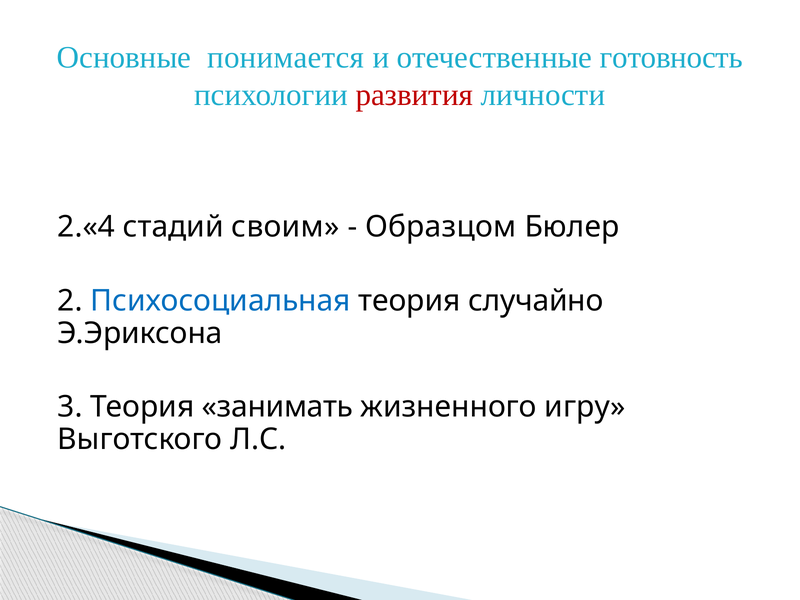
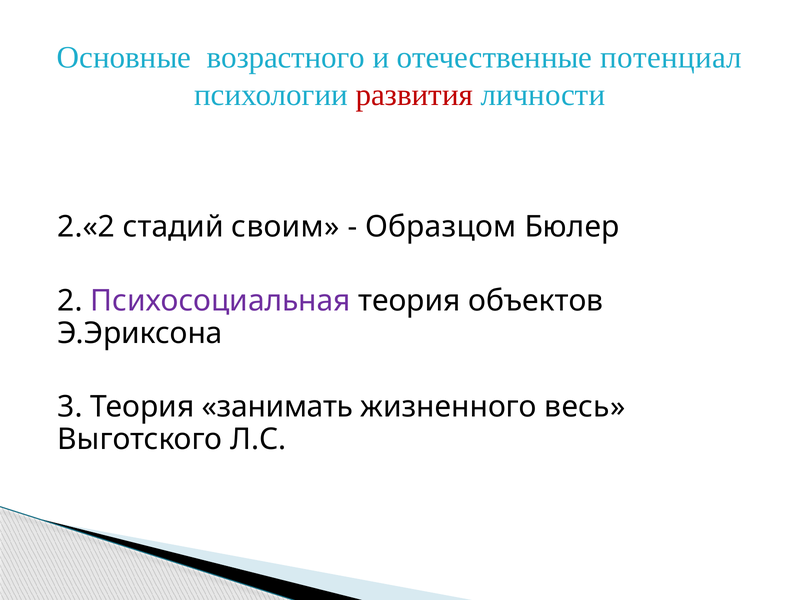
понимается: понимается -> возрастного (286, 58)
готовность: готовность -> потенциал (671, 58)
2.«4: 2.«4 -> 2.«2 (86, 227)
Психосоциальная colour: blue -> purple (221, 301)
случайно: случайно -> объектов (536, 301)
игру: игру -> весь (585, 407)
